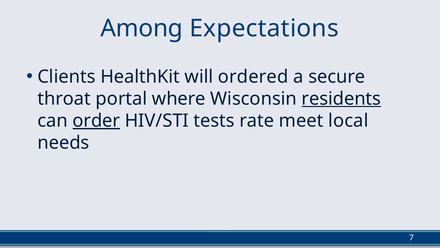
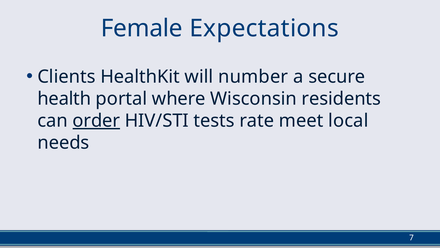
Among: Among -> Female (142, 28)
ordered: ordered -> number (253, 77)
throat: throat -> health (64, 99)
residents underline: present -> none (341, 99)
